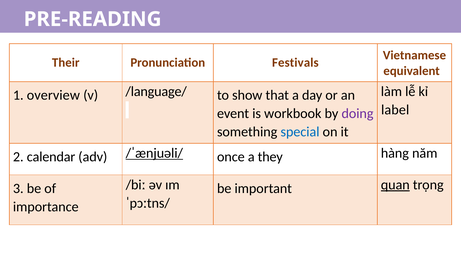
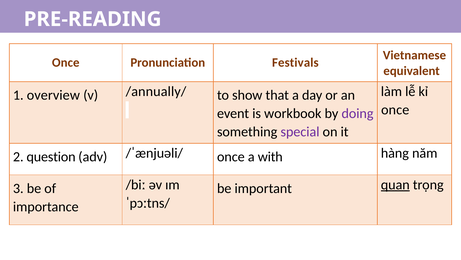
Their: Their -> Once (66, 63)
/language/: /language/ -> /annually/ (156, 91)
label: label -> once (395, 110)
special colour: blue -> purple (300, 132)
calendar: calendar -> question (51, 156)
/ˈænjuəli/ underline: present -> none (154, 153)
they: they -> with (270, 156)
